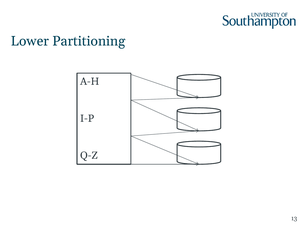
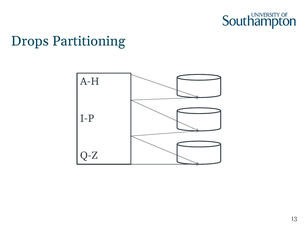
Lower: Lower -> Drops (30, 41)
